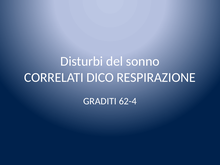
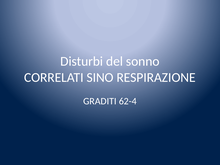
DICO: DICO -> SINO (100, 77)
